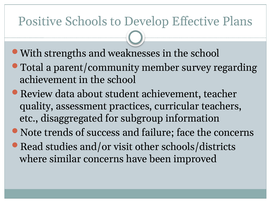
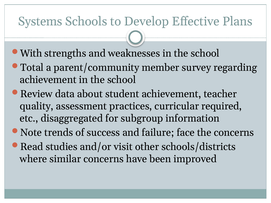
Positive: Positive -> Systems (40, 21)
teachers: teachers -> required (222, 106)
